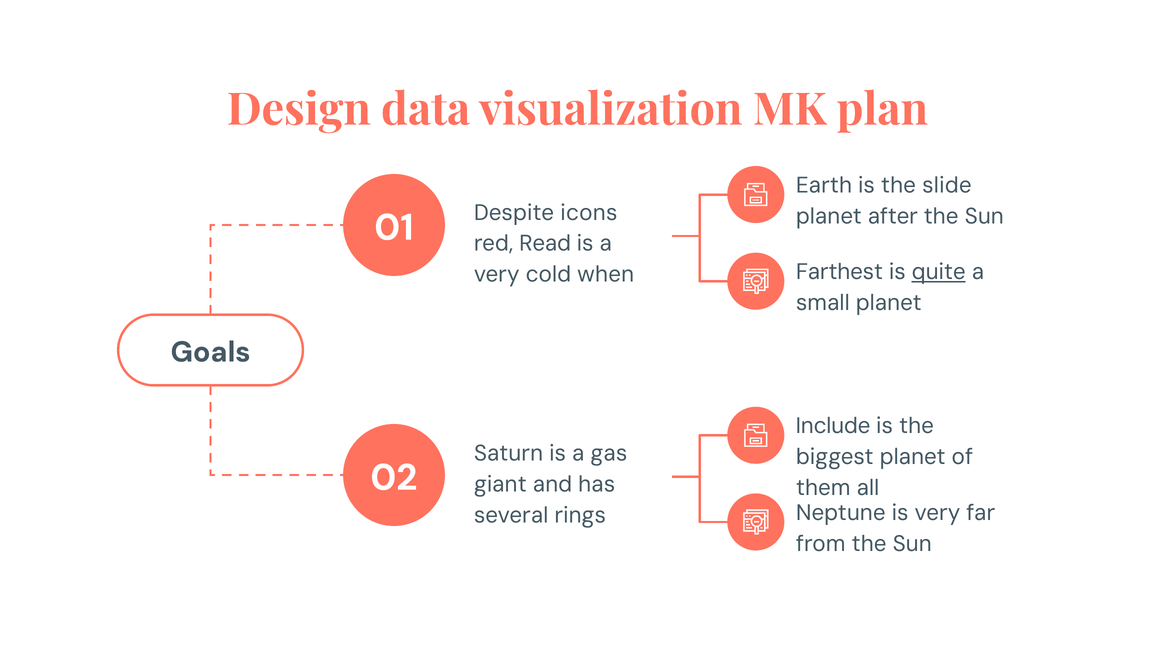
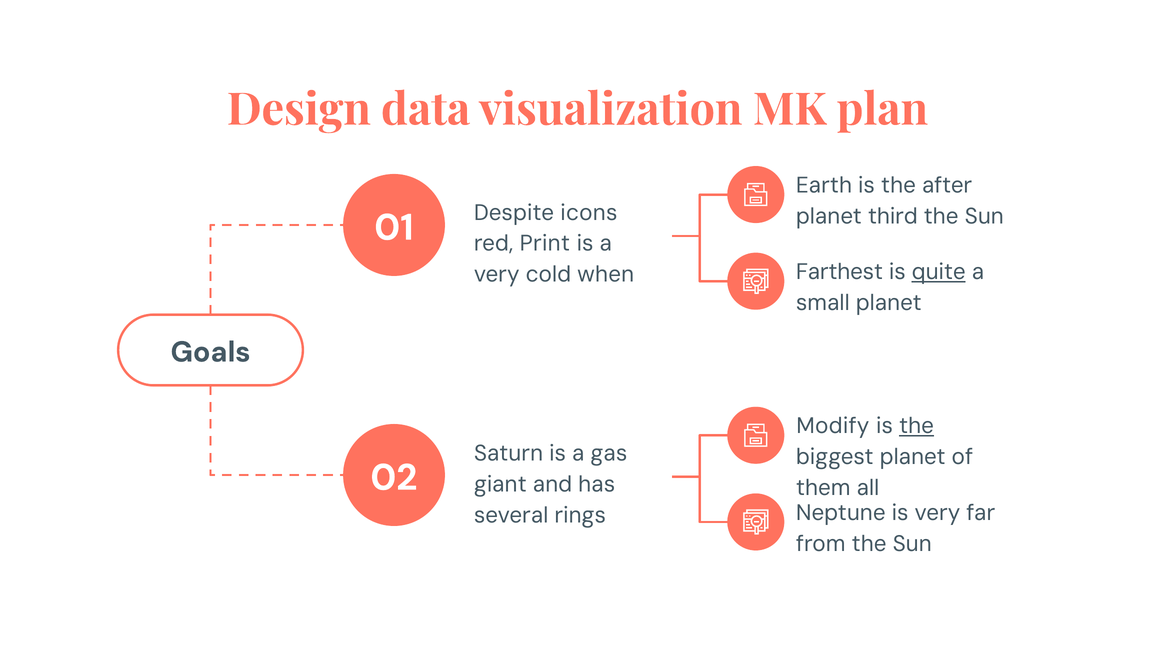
slide: slide -> after (947, 185)
after: after -> third (893, 216)
Read: Read -> Print (545, 243)
Include: Include -> Modify (833, 426)
the underline: none -> present (916, 426)
